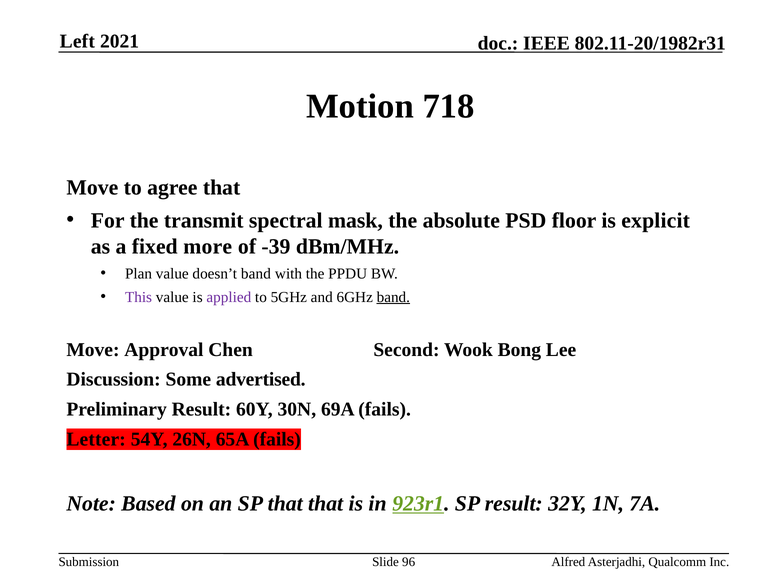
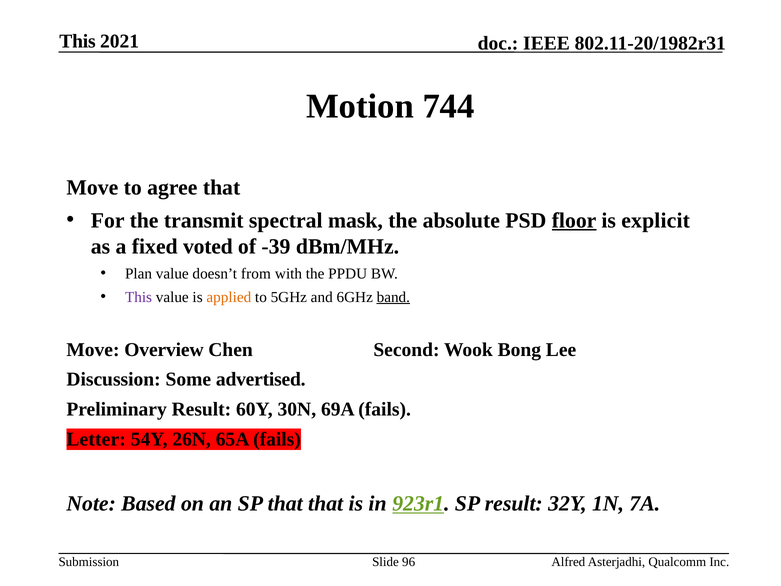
Left: Left -> This (78, 41)
718: 718 -> 744 (449, 106)
floor underline: none -> present (574, 220)
more: more -> voted (208, 246)
doesn’t band: band -> from (256, 273)
applied colour: purple -> orange (229, 297)
Approval: Approval -> Overview (164, 349)
